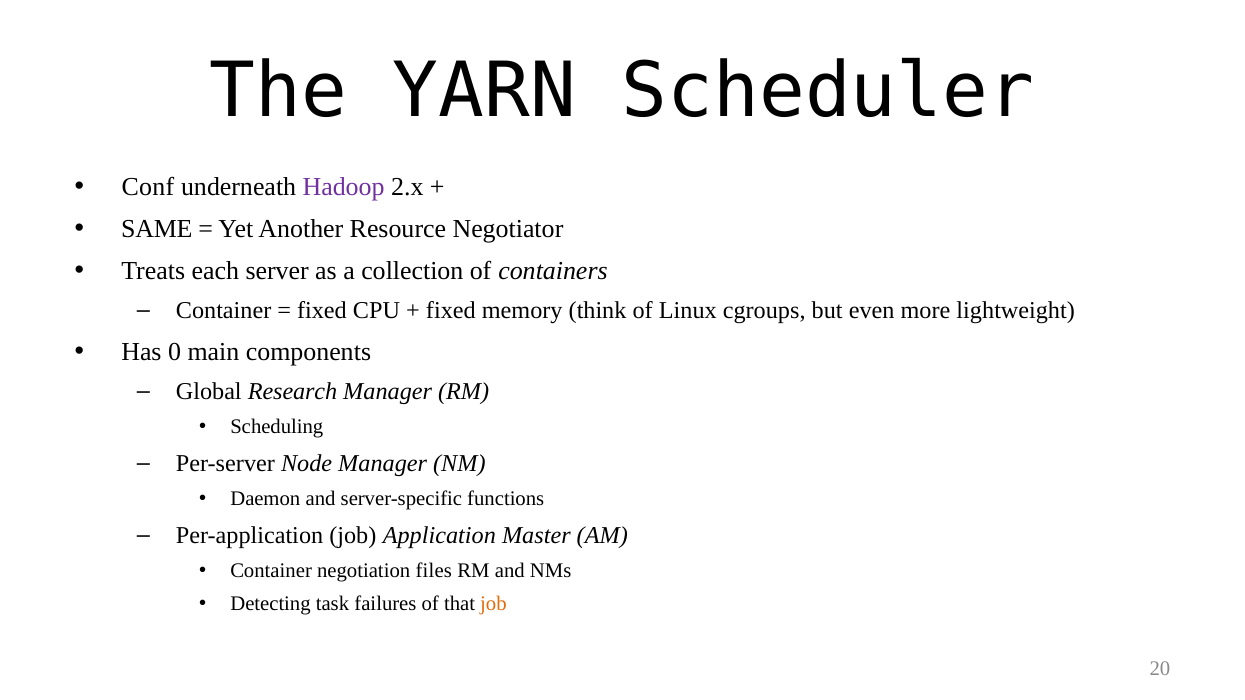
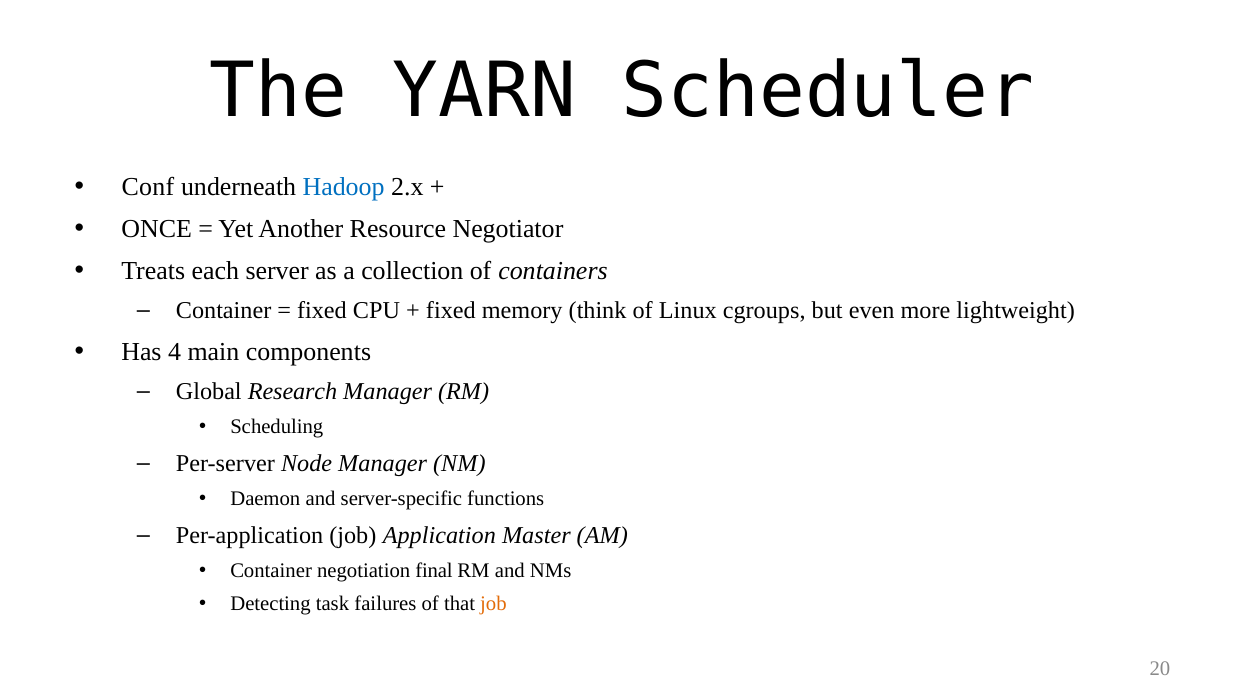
Hadoop colour: purple -> blue (344, 187)
SAME: SAME -> ONCE (157, 229)
0: 0 -> 4 (175, 352)
files: files -> final (434, 571)
